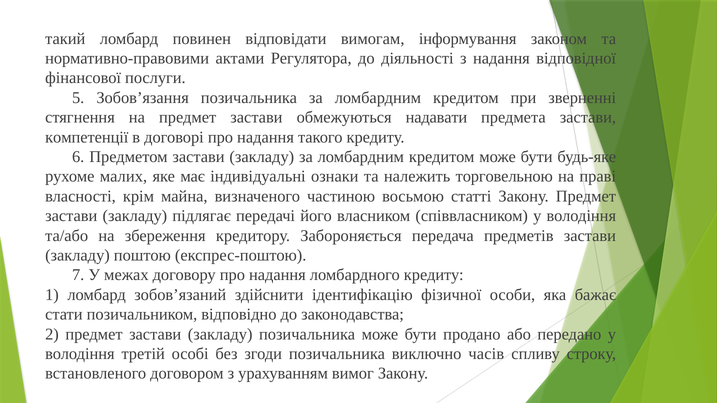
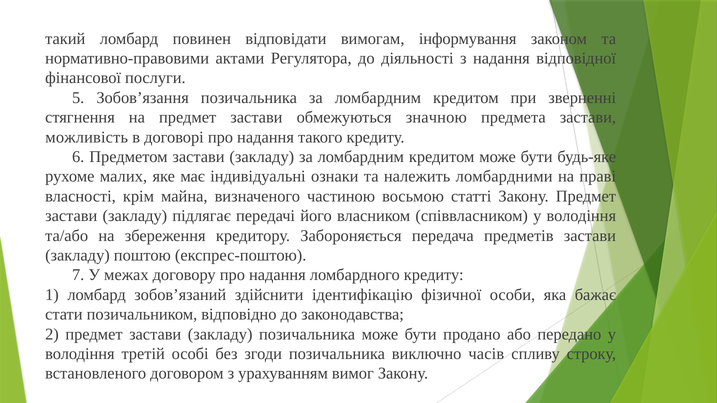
надавати: надавати -> значною (436, 118)
компетенції: компетенції -> можливість (87, 137)
торговельною: торговельною -> ломбардними (504, 177)
